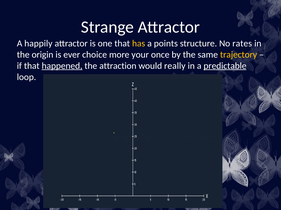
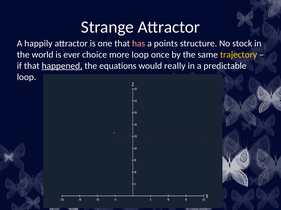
has colour: yellow -> pink (139, 44)
rates: rates -> stock (242, 44)
origin: origin -> world (43, 55)
more your: your -> loop (140, 55)
attraction: attraction -> equations (118, 66)
predictable underline: present -> none (225, 66)
